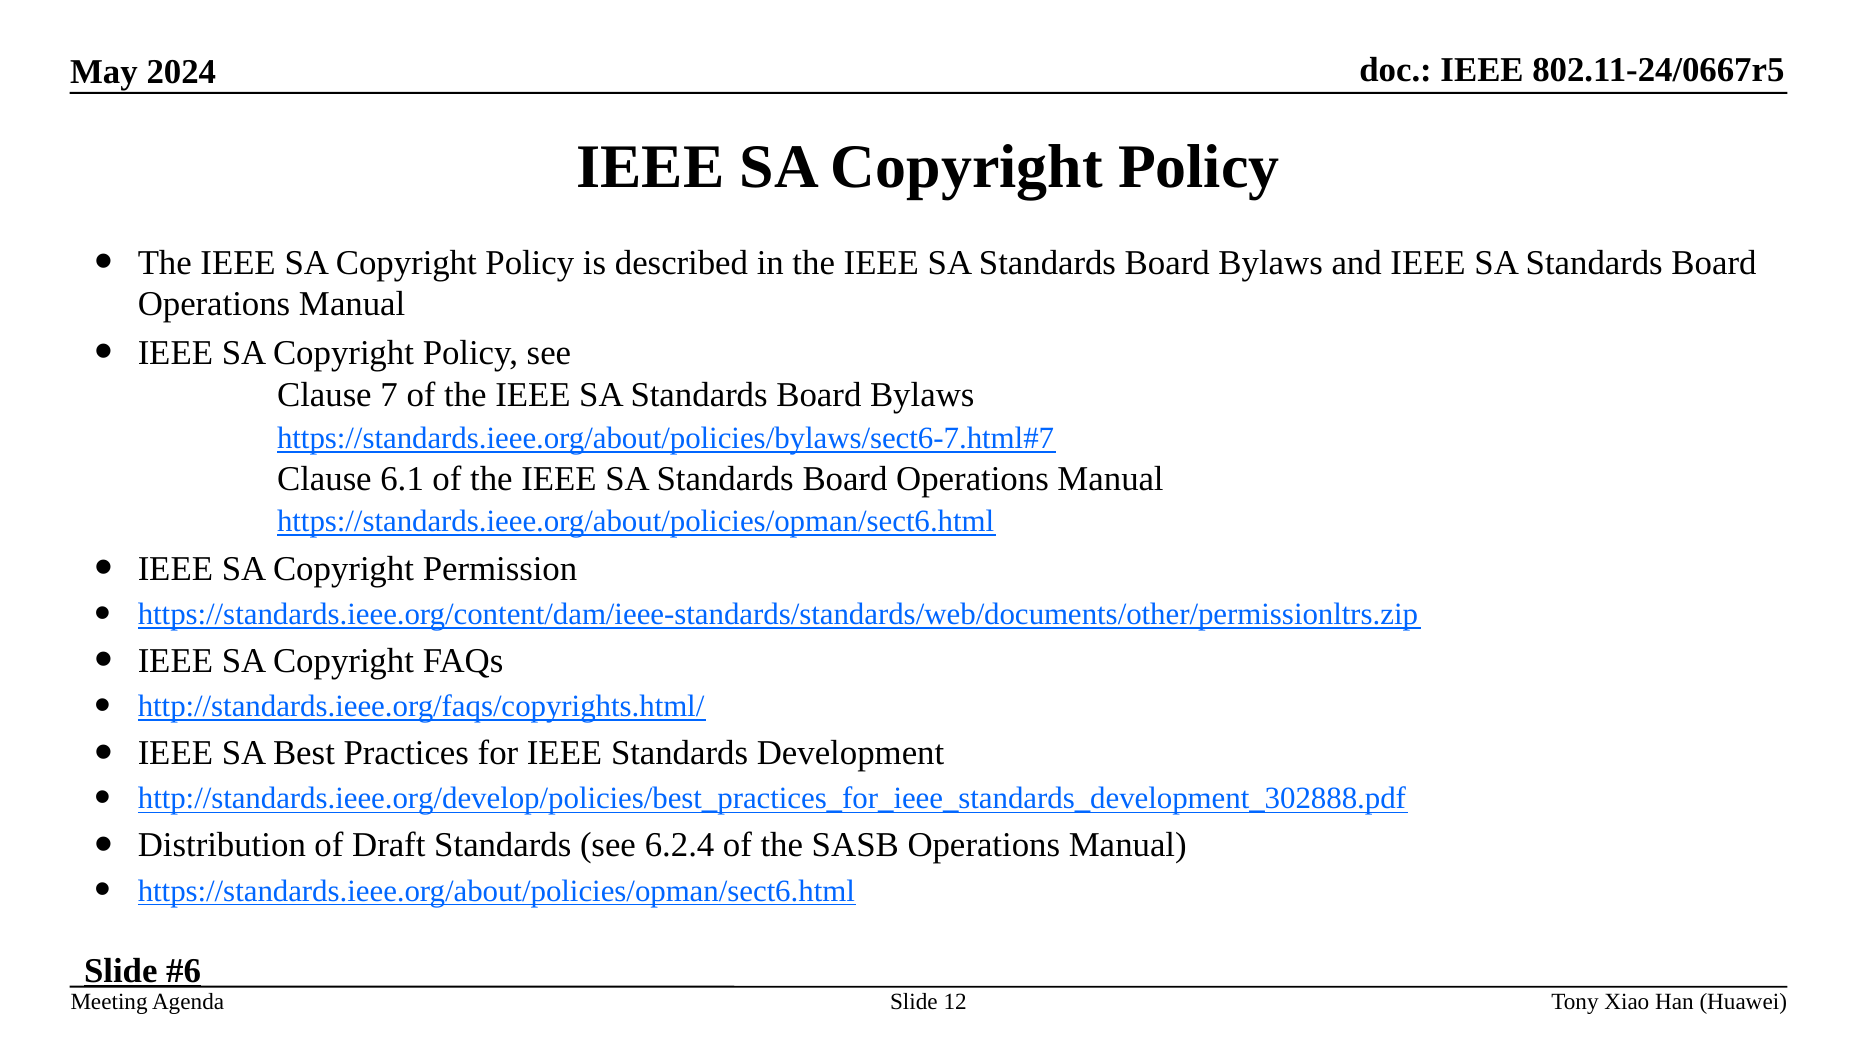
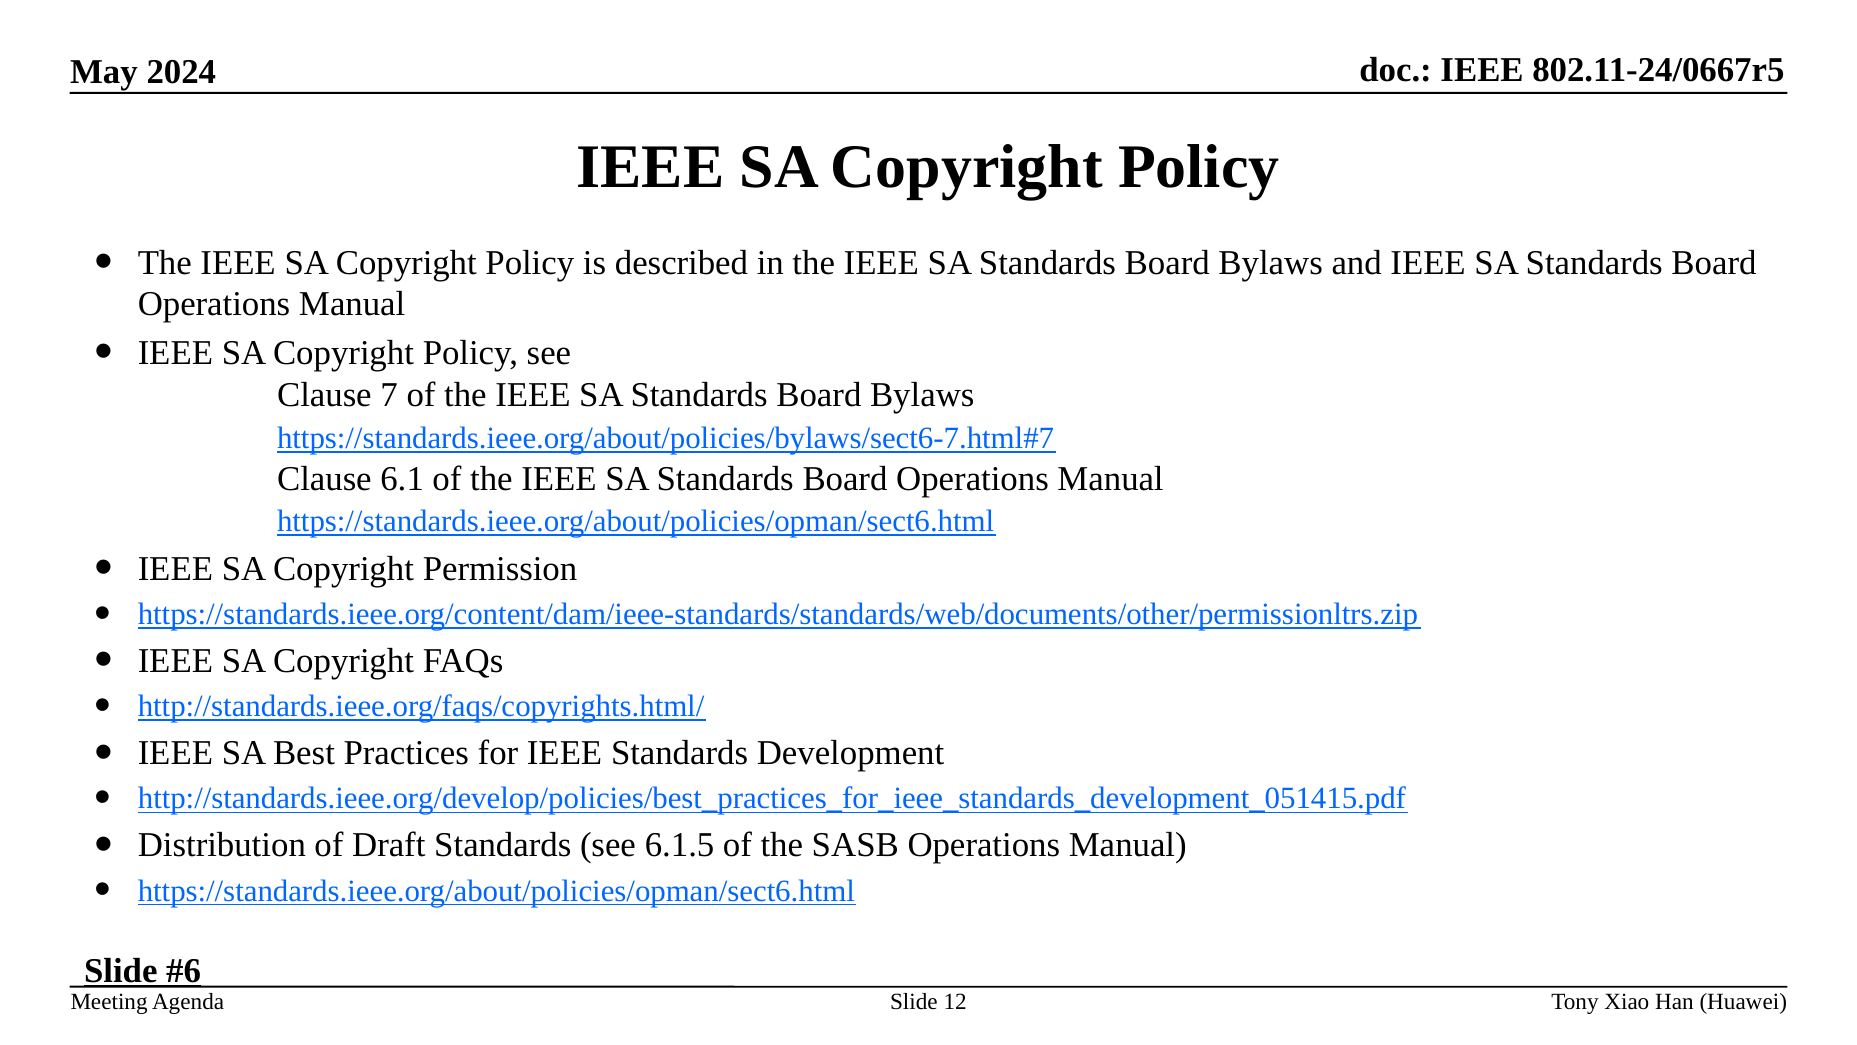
http://standards.ieee.org/develop/policies/best_practices_for_ieee_standards_development_302888.pdf: http://standards.ieee.org/develop/policies/best_practices_for_ieee_standards_development_302888.pdf -> http://standards.ieee.org/develop/policies/best_practices_for_ieee_standards_development_051415.pdf (772, 798)
6.2.4: 6.2.4 -> 6.1.5 (680, 845)
